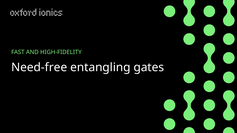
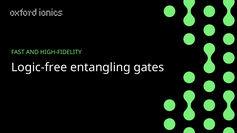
Need-free: Need-free -> Logic-free (39, 68)
